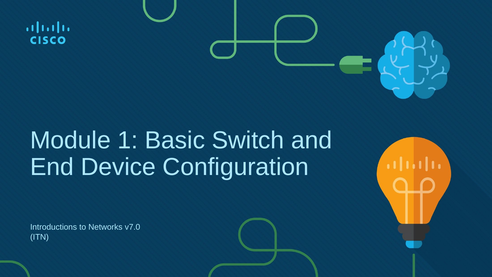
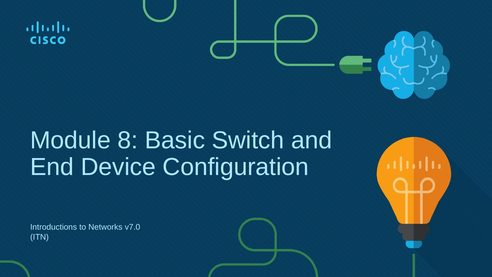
1: 1 -> 8 (128, 140)
